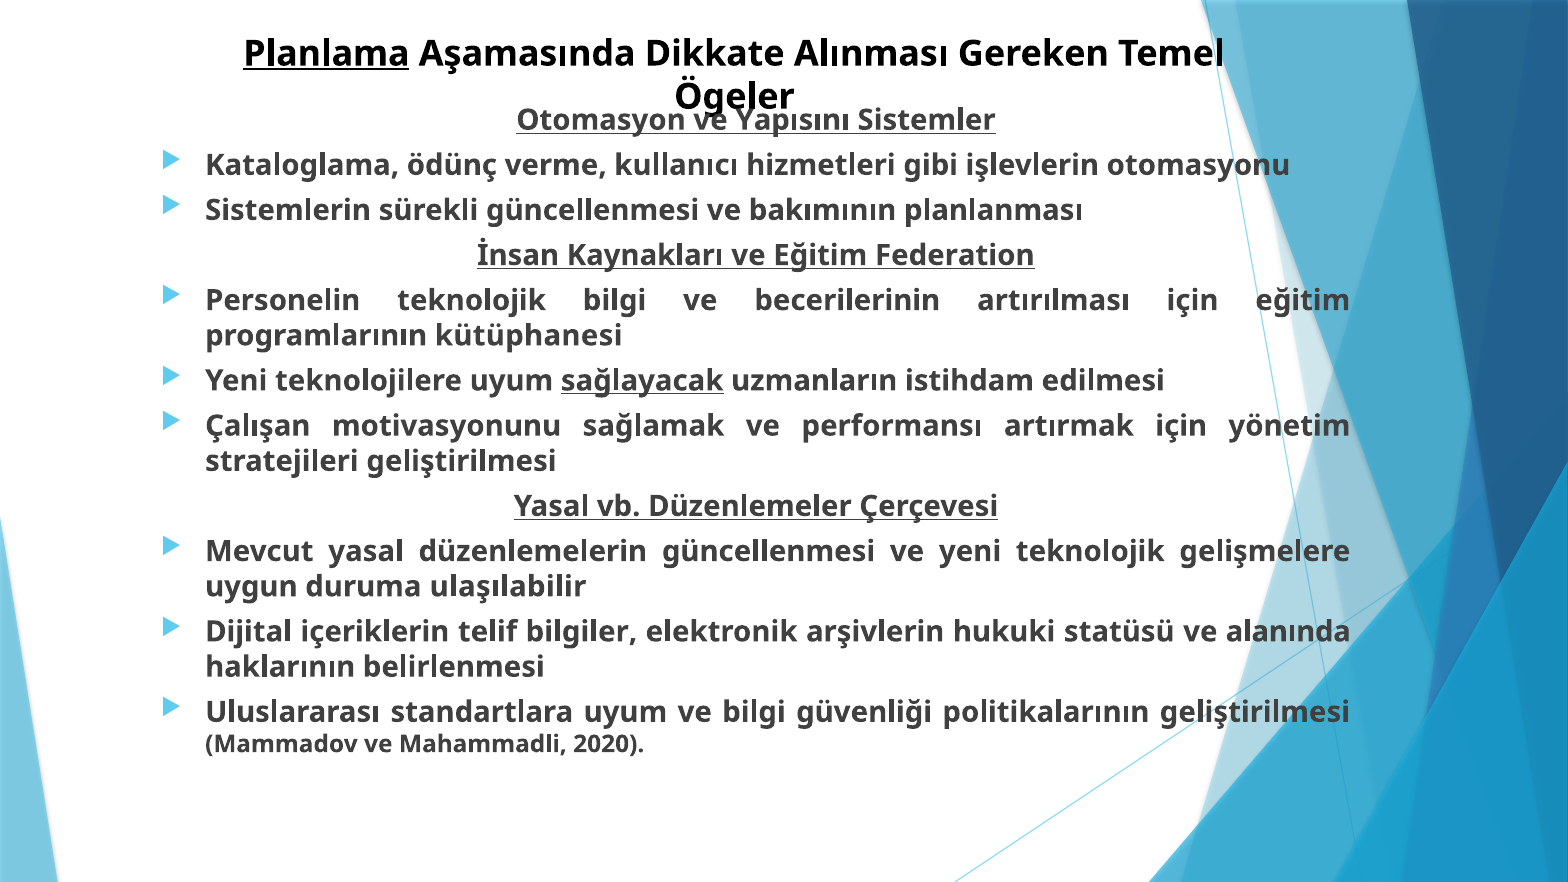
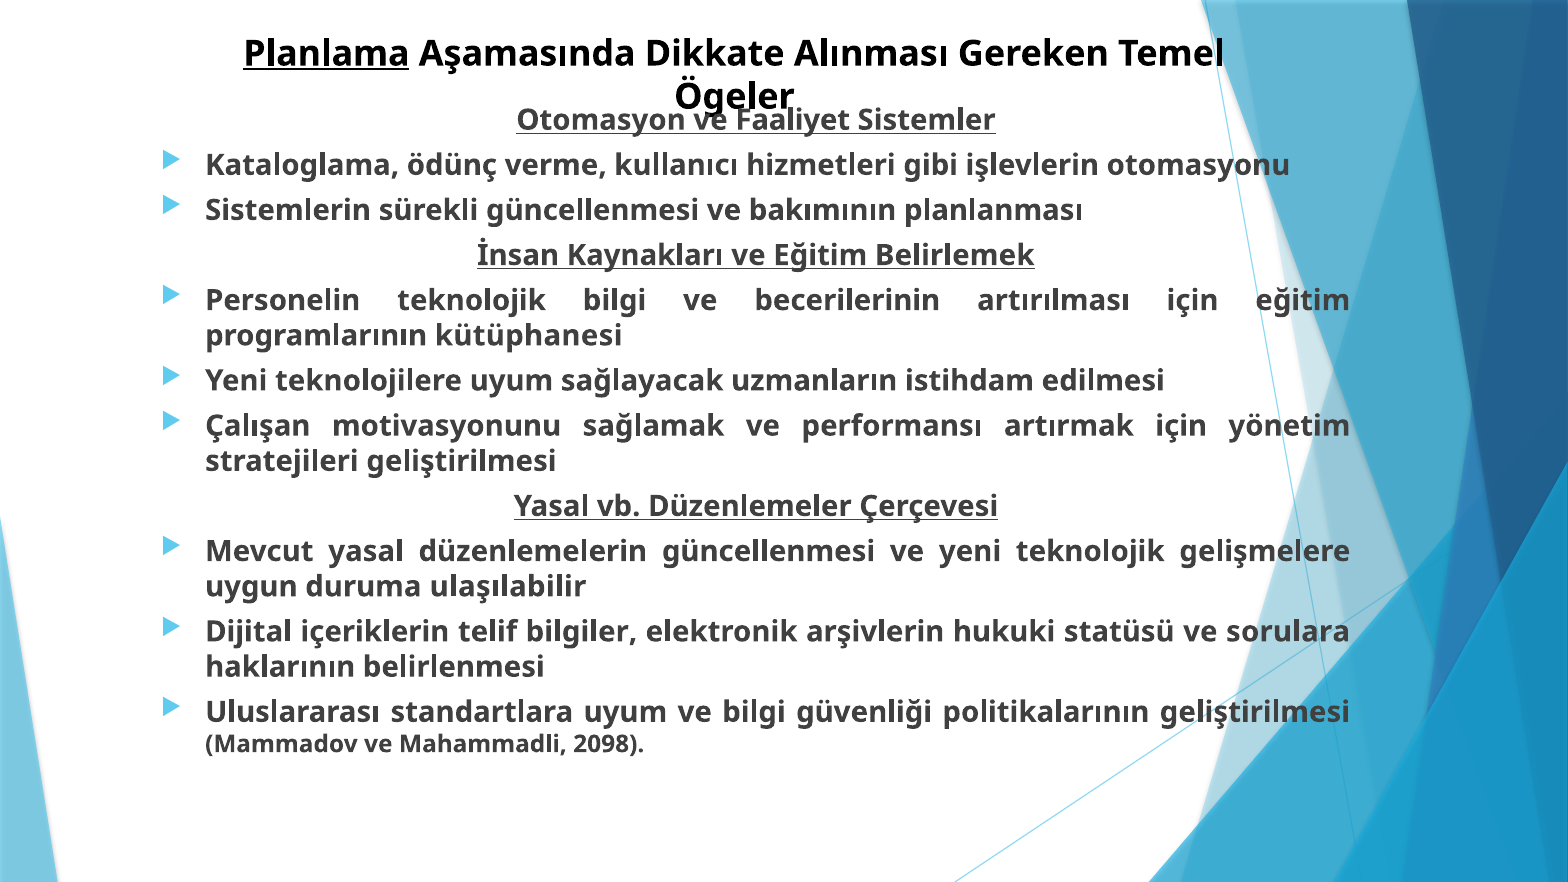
Yapısını: Yapısını -> Faaliyet (793, 120)
Federation: Federation -> Belirlemek (955, 255)
sağlayacak underline: present -> none (642, 381)
alanında: alanında -> sorulara (1288, 632)
2020: 2020 -> 2098 (609, 744)
